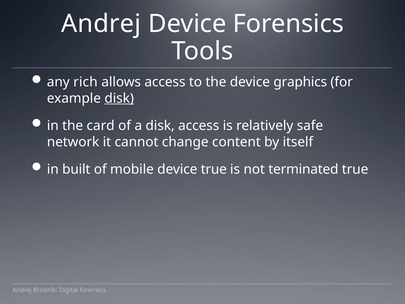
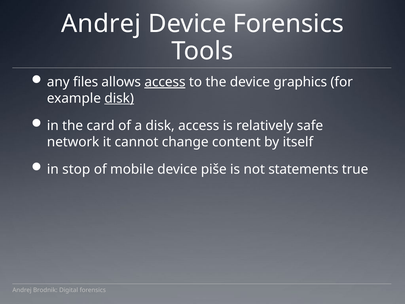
rich: rich -> files (86, 82)
access underline: none -> present (165, 82)
built: built -> stop (76, 169)
device true: true -> piše (214, 169)
terminated: terminated -> statements (303, 169)
